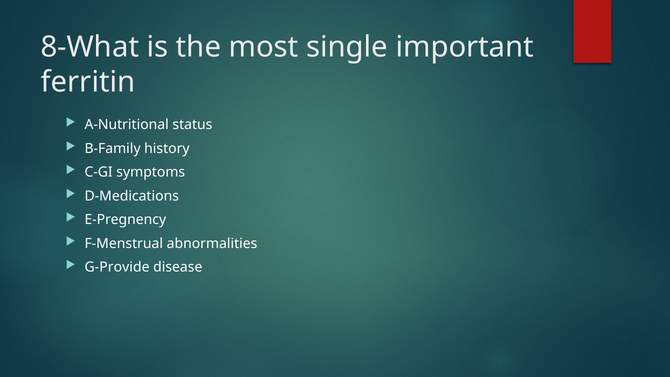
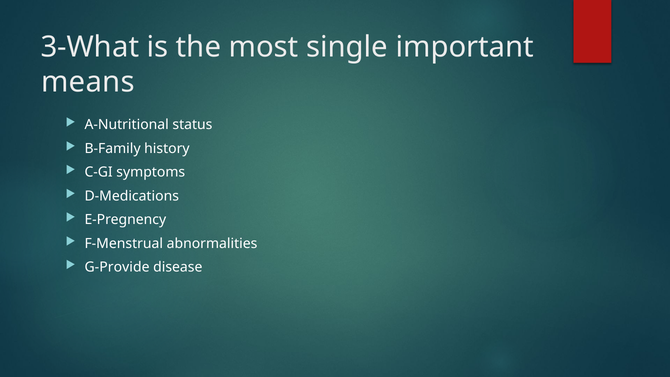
8-What: 8-What -> 3-What (90, 47)
ferritin: ferritin -> means (88, 82)
